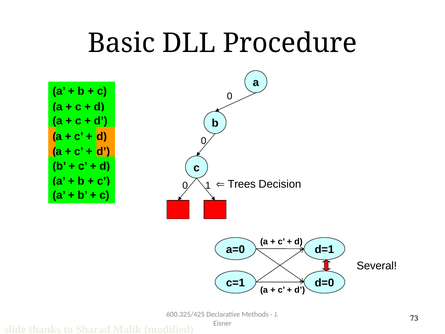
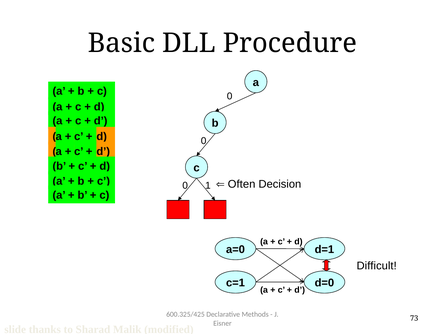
Trees: Trees -> Often (242, 184)
Several: Several -> Difficult (377, 266)
